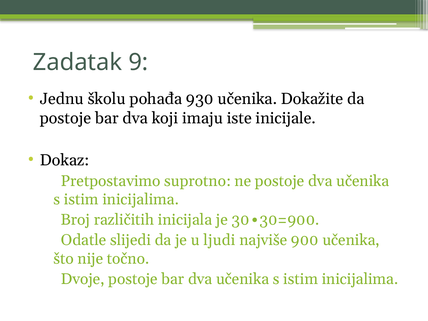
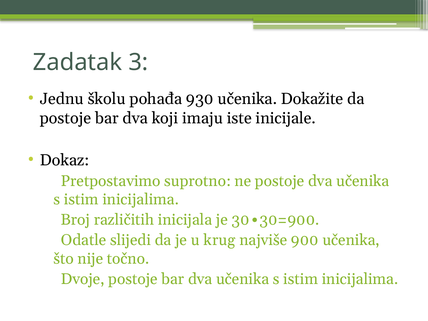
9: 9 -> 3 (138, 62)
ljudi: ljudi -> krug (219, 240)
